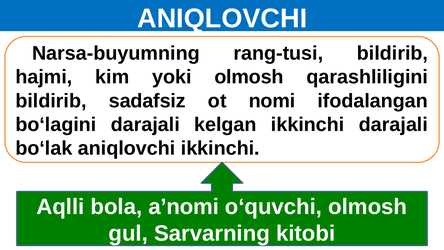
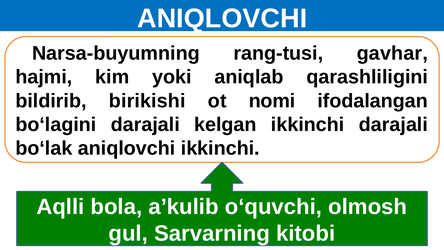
rang-tusi bildirib: bildirib -> gavhar (392, 53)
yoki olmosh: olmosh -> aniqlab (249, 77)
sadafsiz: sadafsiz -> birikishi (147, 101)
a’nomi: a’nomi -> a’kulib (184, 207)
